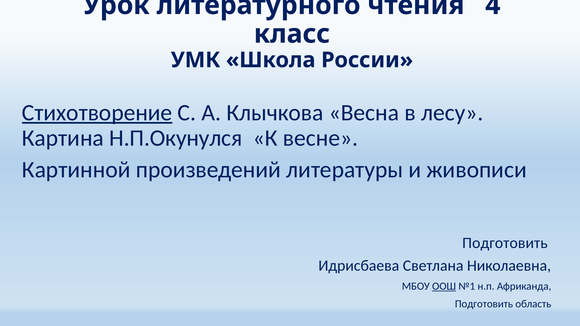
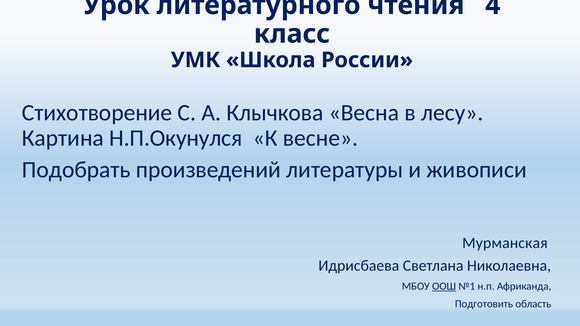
Стихотворение underline: present -> none (97, 113)
Картинной: Картинной -> Подобрать (76, 170)
Подготовить: Подготовить -> Мурманская (505, 243)
